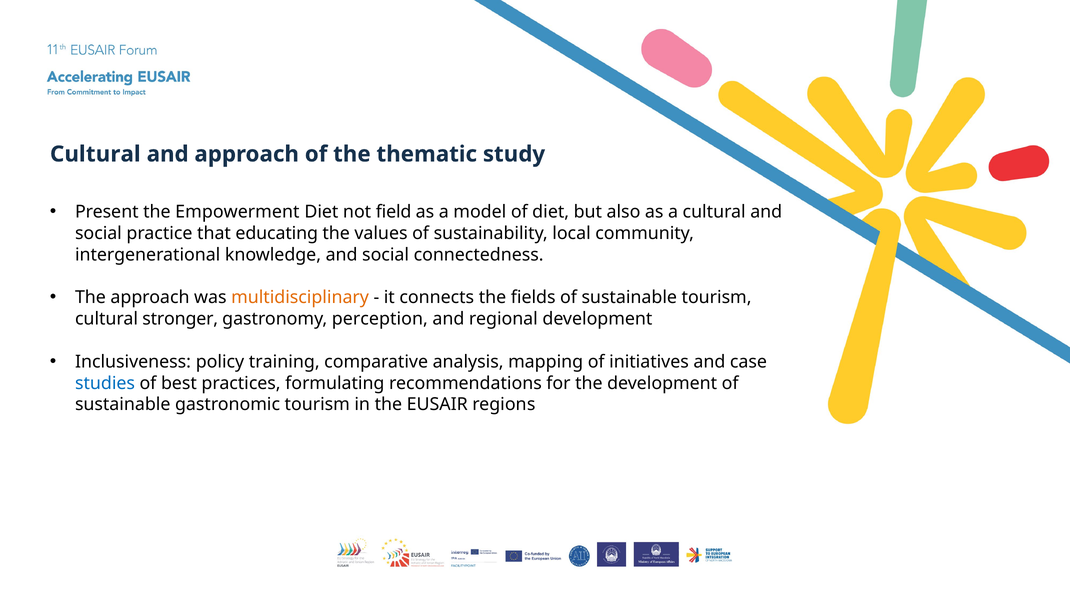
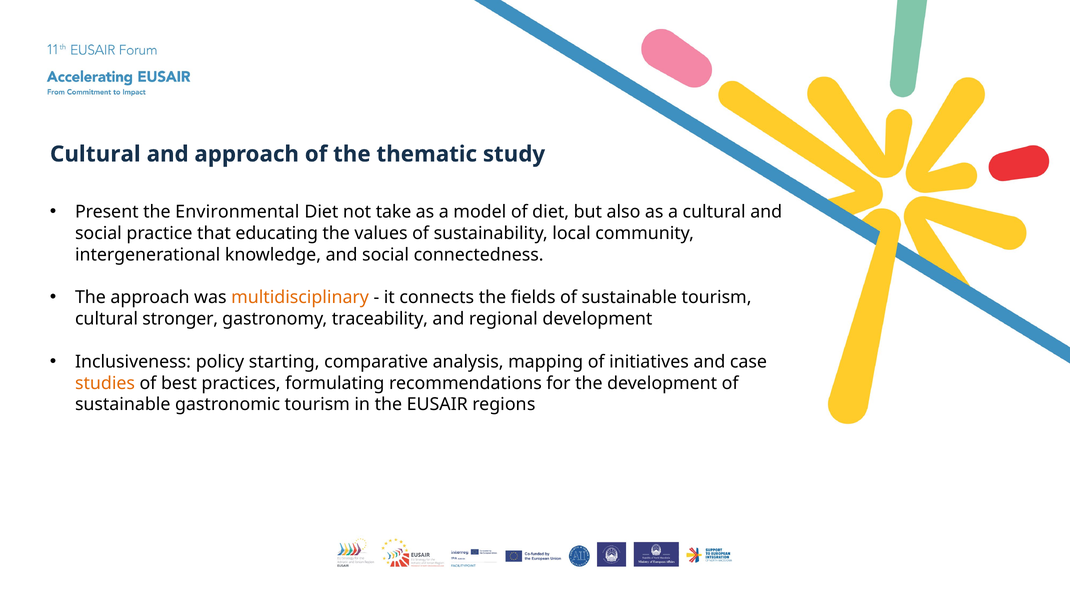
Empowerment: Empowerment -> Environmental (237, 212)
field: field -> take (394, 212)
perception: perception -> traceability (380, 319)
training: training -> starting (284, 362)
studies colour: blue -> orange (105, 383)
